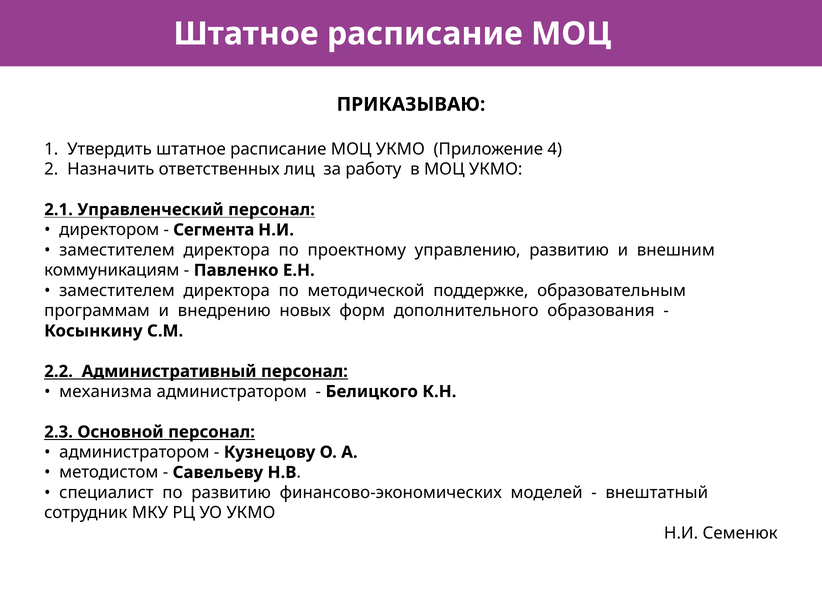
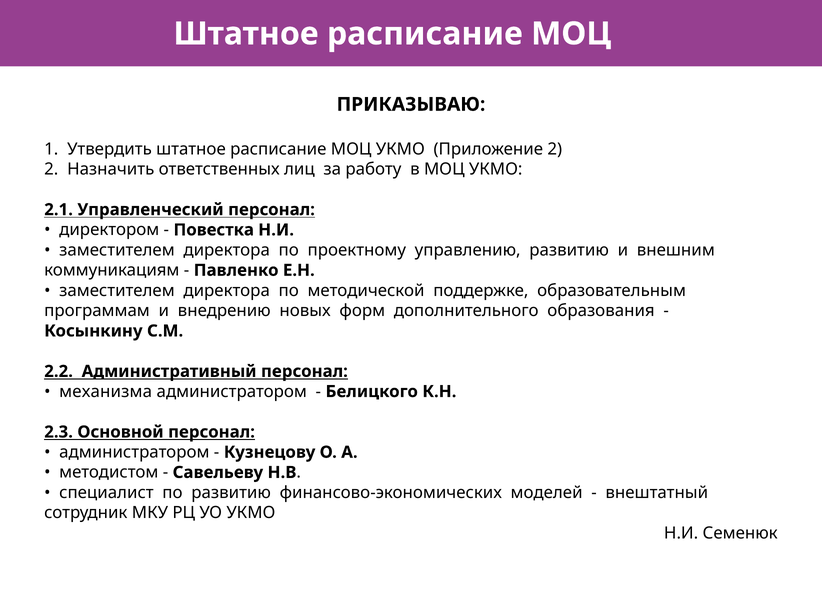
Приложение 4: 4 -> 2 (555, 149)
Сегмента: Сегмента -> Повестка (214, 230)
